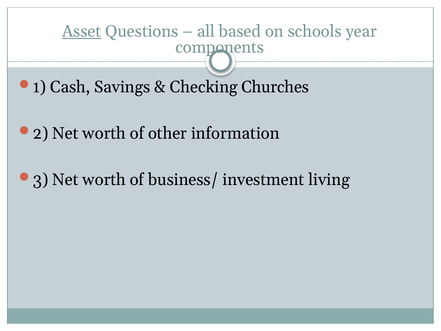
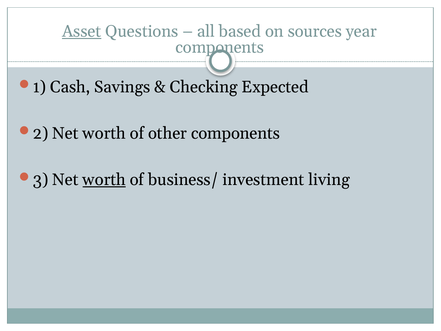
schools: schools -> sources (315, 31)
Churches: Churches -> Expected (275, 87)
other information: information -> components (235, 133)
worth underline: none -> present (104, 180)
